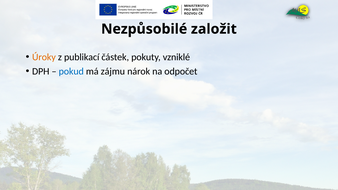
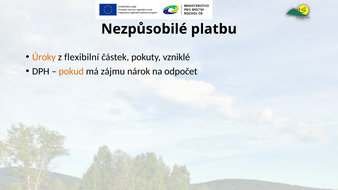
založit: založit -> platbu (214, 29)
publikací: publikací -> flexibilní (82, 57)
pokud colour: blue -> orange (71, 71)
